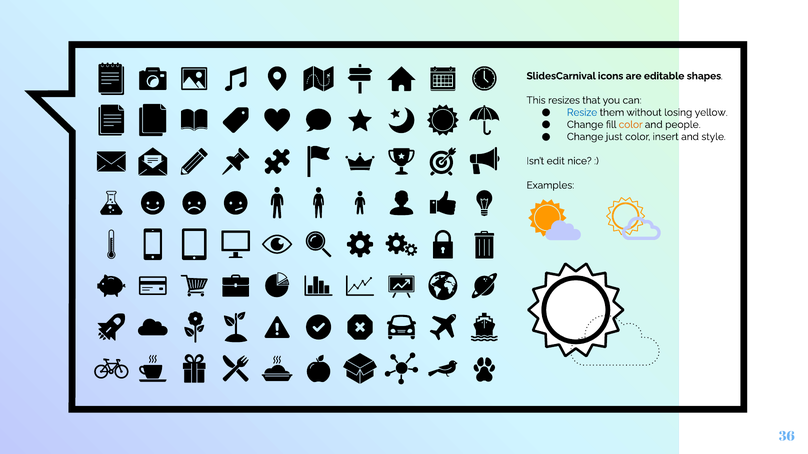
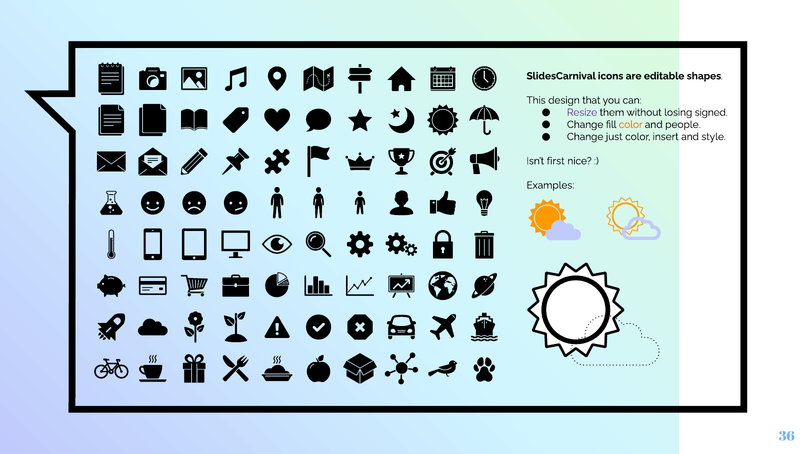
resizes: resizes -> design (564, 100)
Resize colour: blue -> purple (582, 113)
yellow: yellow -> signed (711, 113)
edit: edit -> first (556, 161)
